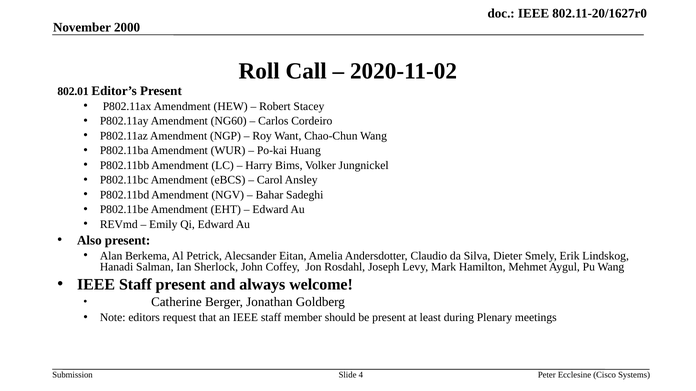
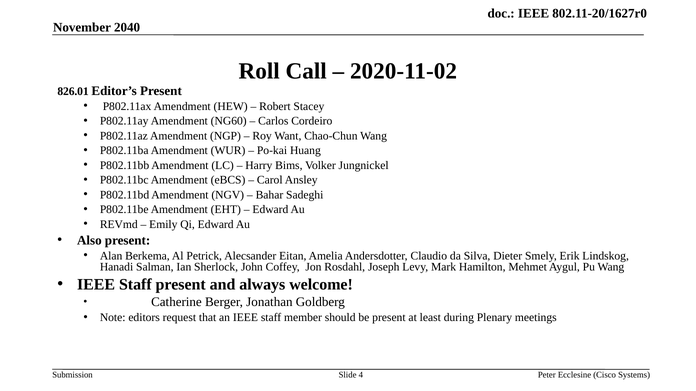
2000: 2000 -> 2040 (127, 28)
802.01: 802.01 -> 826.01 (73, 91)
